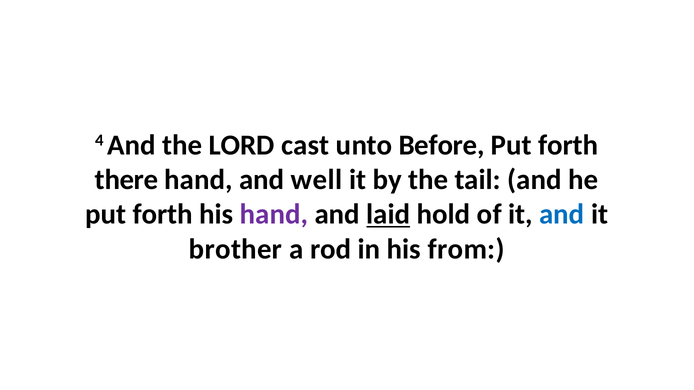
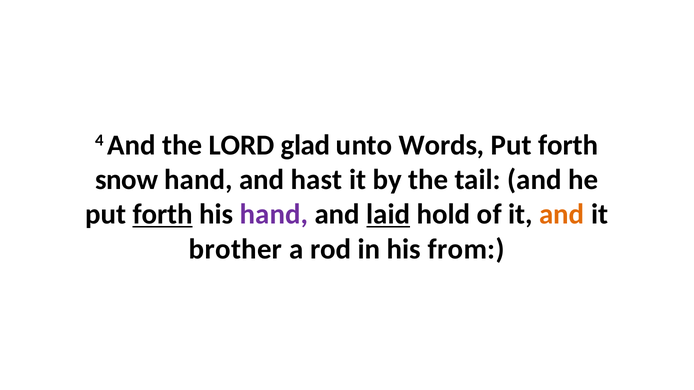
cast: cast -> glad (305, 145)
Before: Before -> Words (441, 145)
there: there -> snow (127, 180)
well: well -> hast (317, 180)
forth underline: none -> present (163, 215)
and colour: blue -> orange (562, 215)
